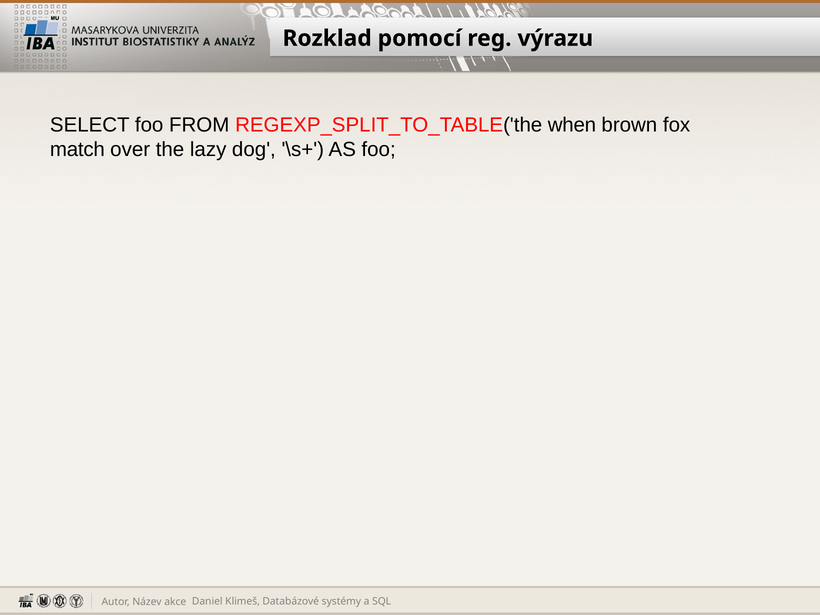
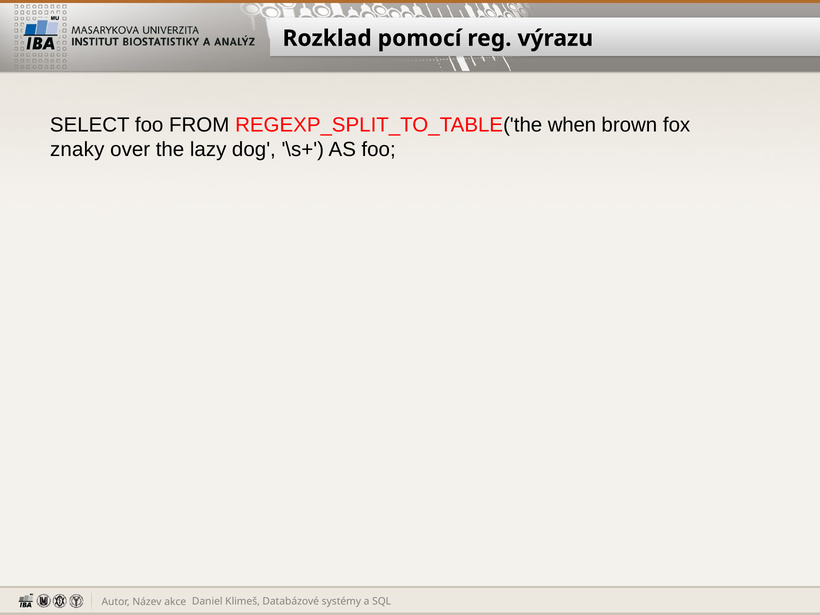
match: match -> znaky (77, 150)
